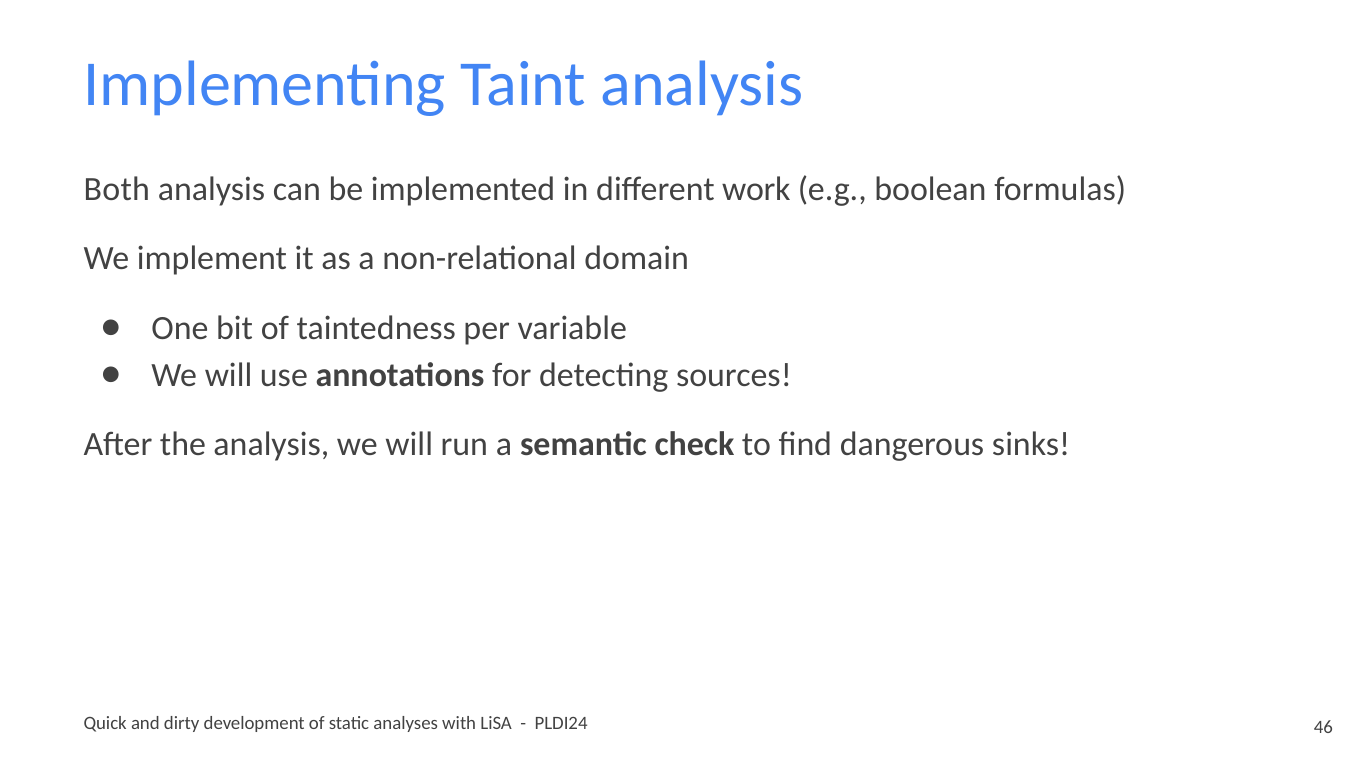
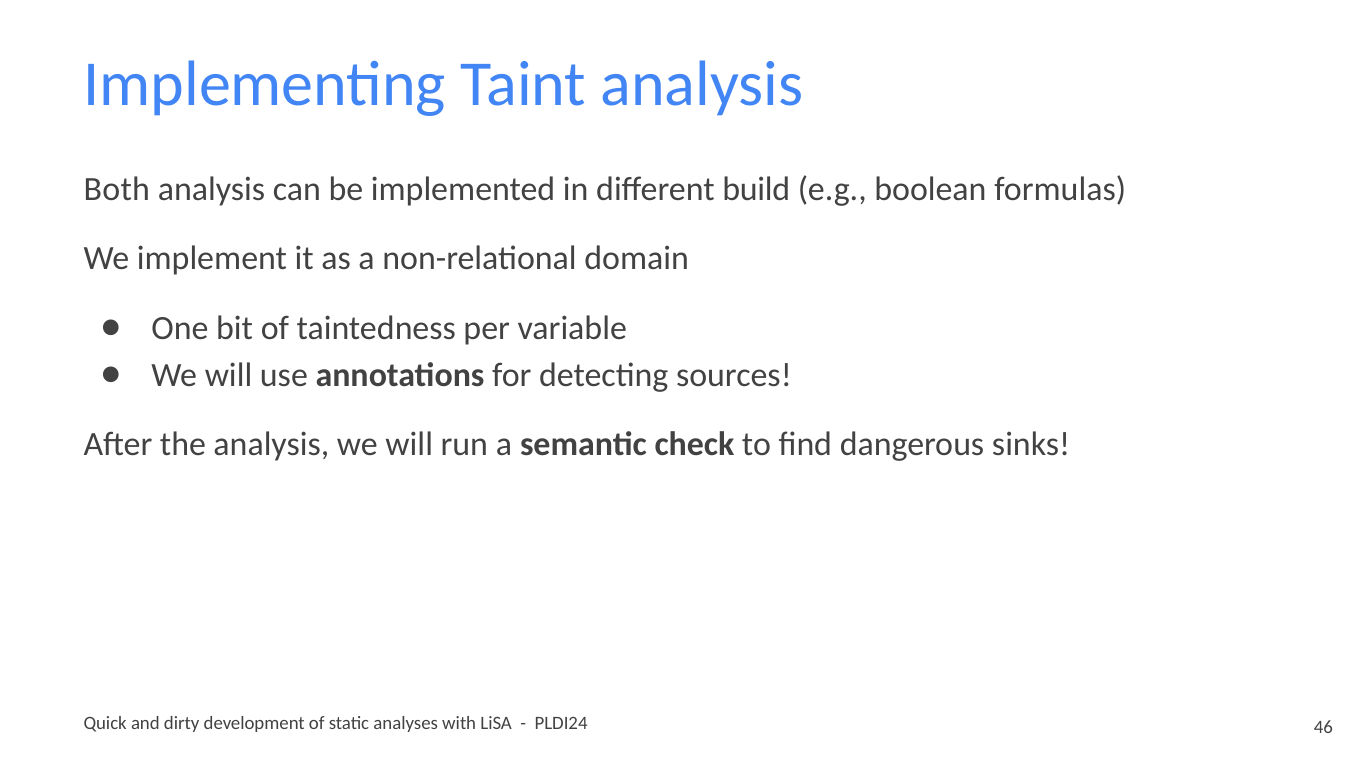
work: work -> build (756, 189)
